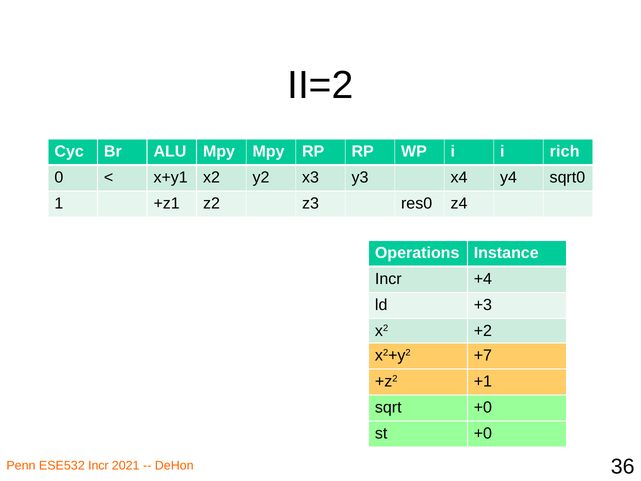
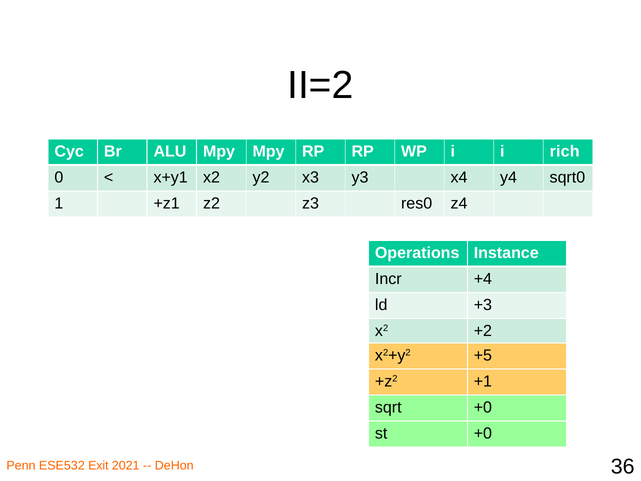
+7: +7 -> +5 (483, 355)
ESE532 Incr: Incr -> Exit (98, 466)
